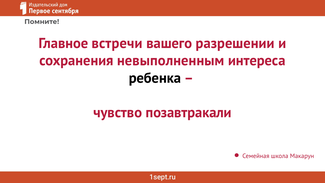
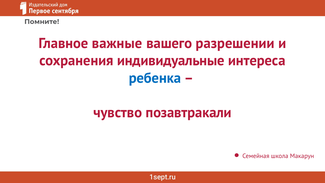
встречи: встречи -> важные (117, 43)
невыполненным: невыполненным -> индивидуальные (171, 61)
ребенка colour: black -> blue (155, 78)
